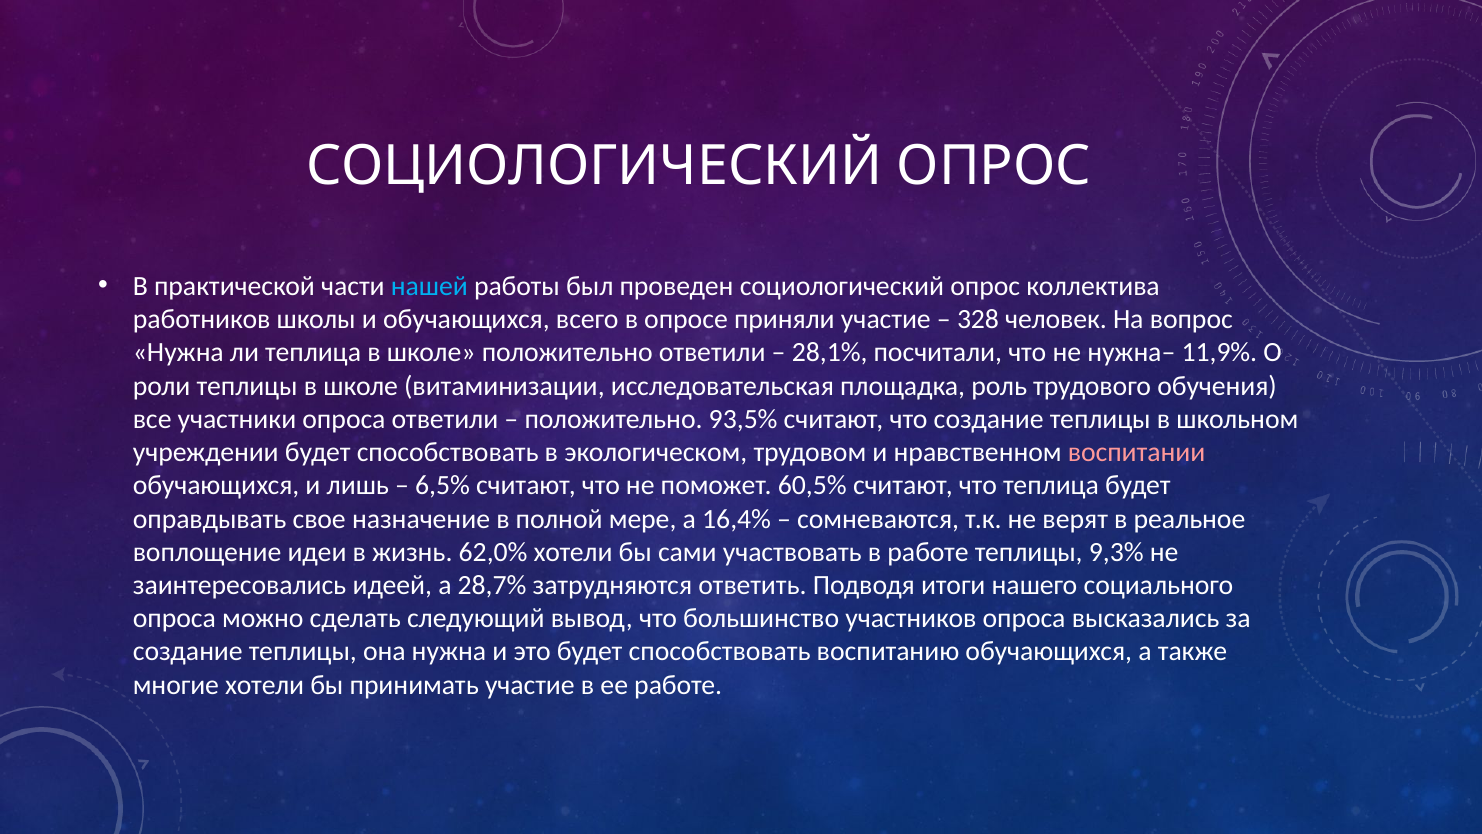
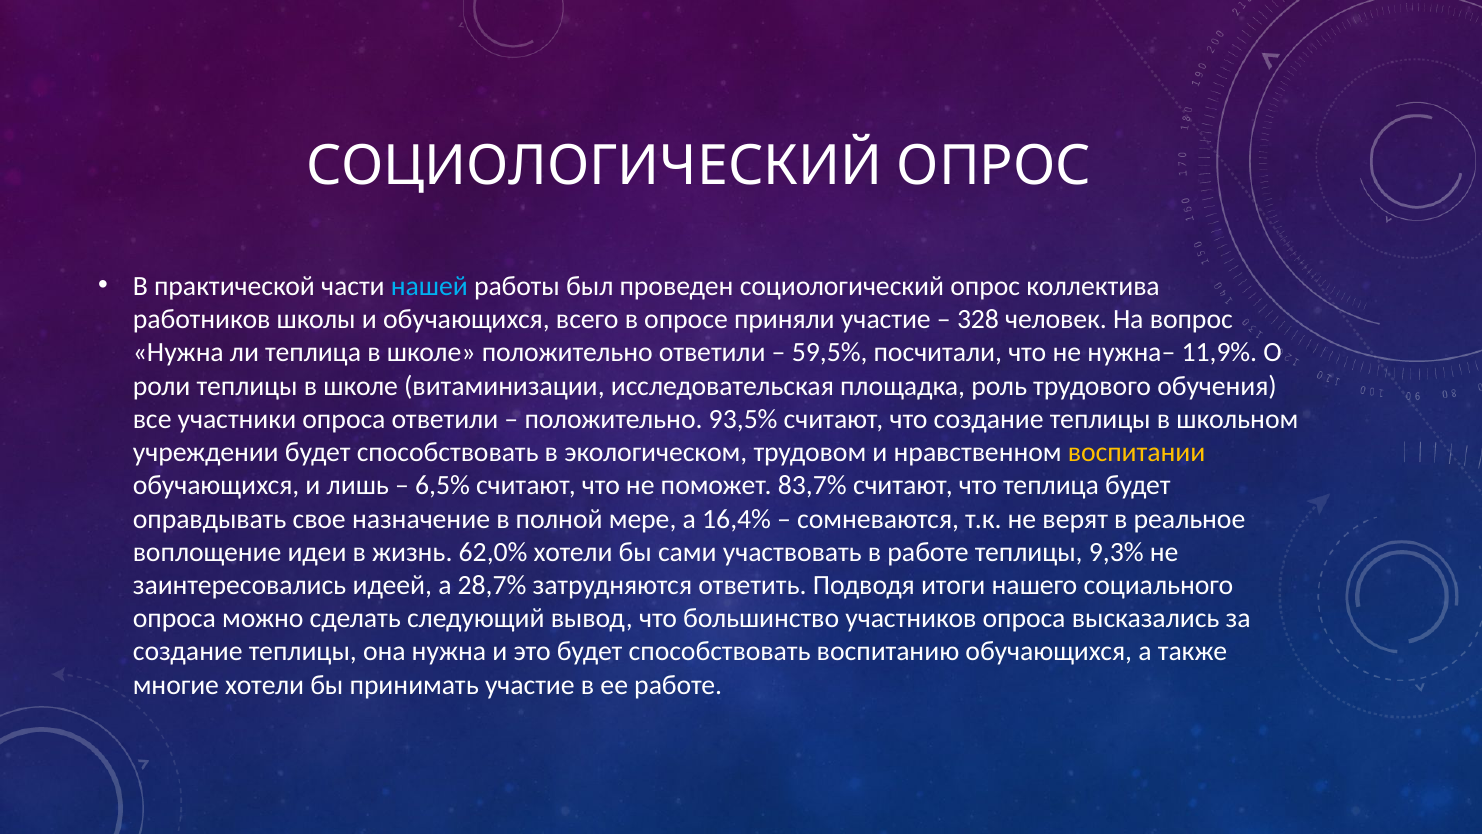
28,1%: 28,1% -> 59,5% (830, 353)
воспитании colour: pink -> yellow (1137, 452)
60,5%: 60,5% -> 83,7% (812, 485)
